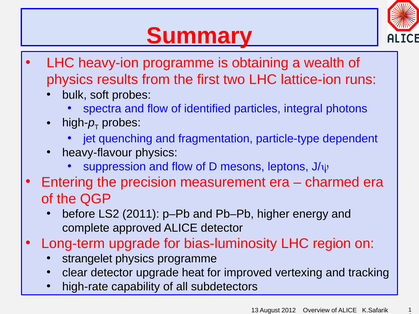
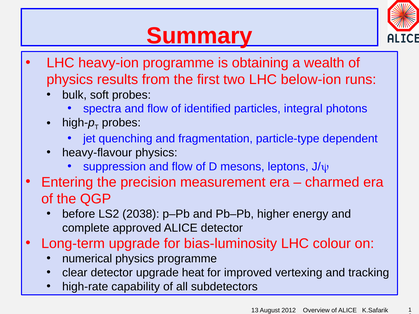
lattice-ion: lattice-ion -> below-ion (311, 80)
2011: 2011 -> 2038 (141, 214)
region: region -> colour (332, 244)
strangelet: strangelet -> numerical (87, 259)
